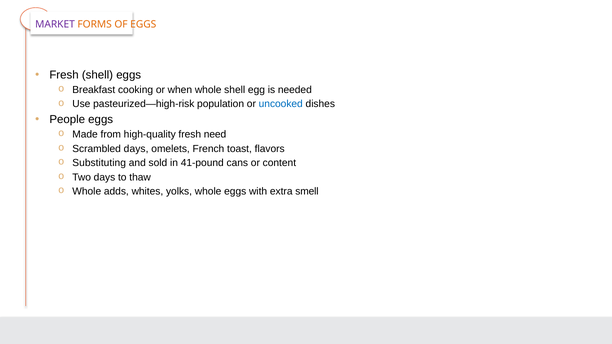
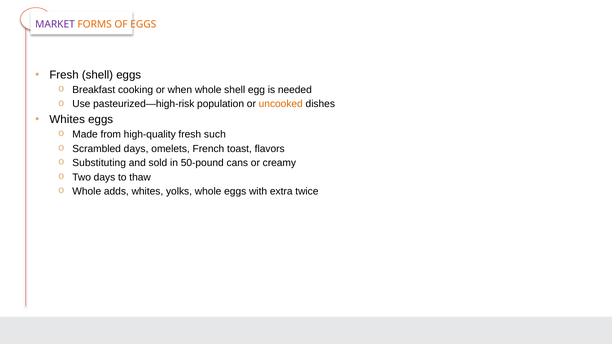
uncooked colour: blue -> orange (281, 104)
People: People -> Whites (67, 120)
need: need -> such (215, 135)
41-pound: 41-pound -> 50-pound (202, 163)
content: content -> creamy (279, 163)
smell: smell -> twice (307, 192)
